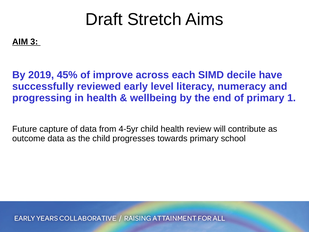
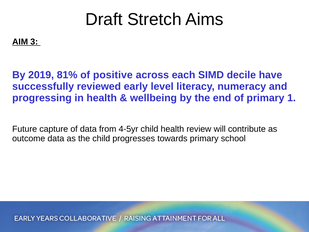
45%: 45% -> 81% (67, 75)
improve: improve -> positive (113, 75)
